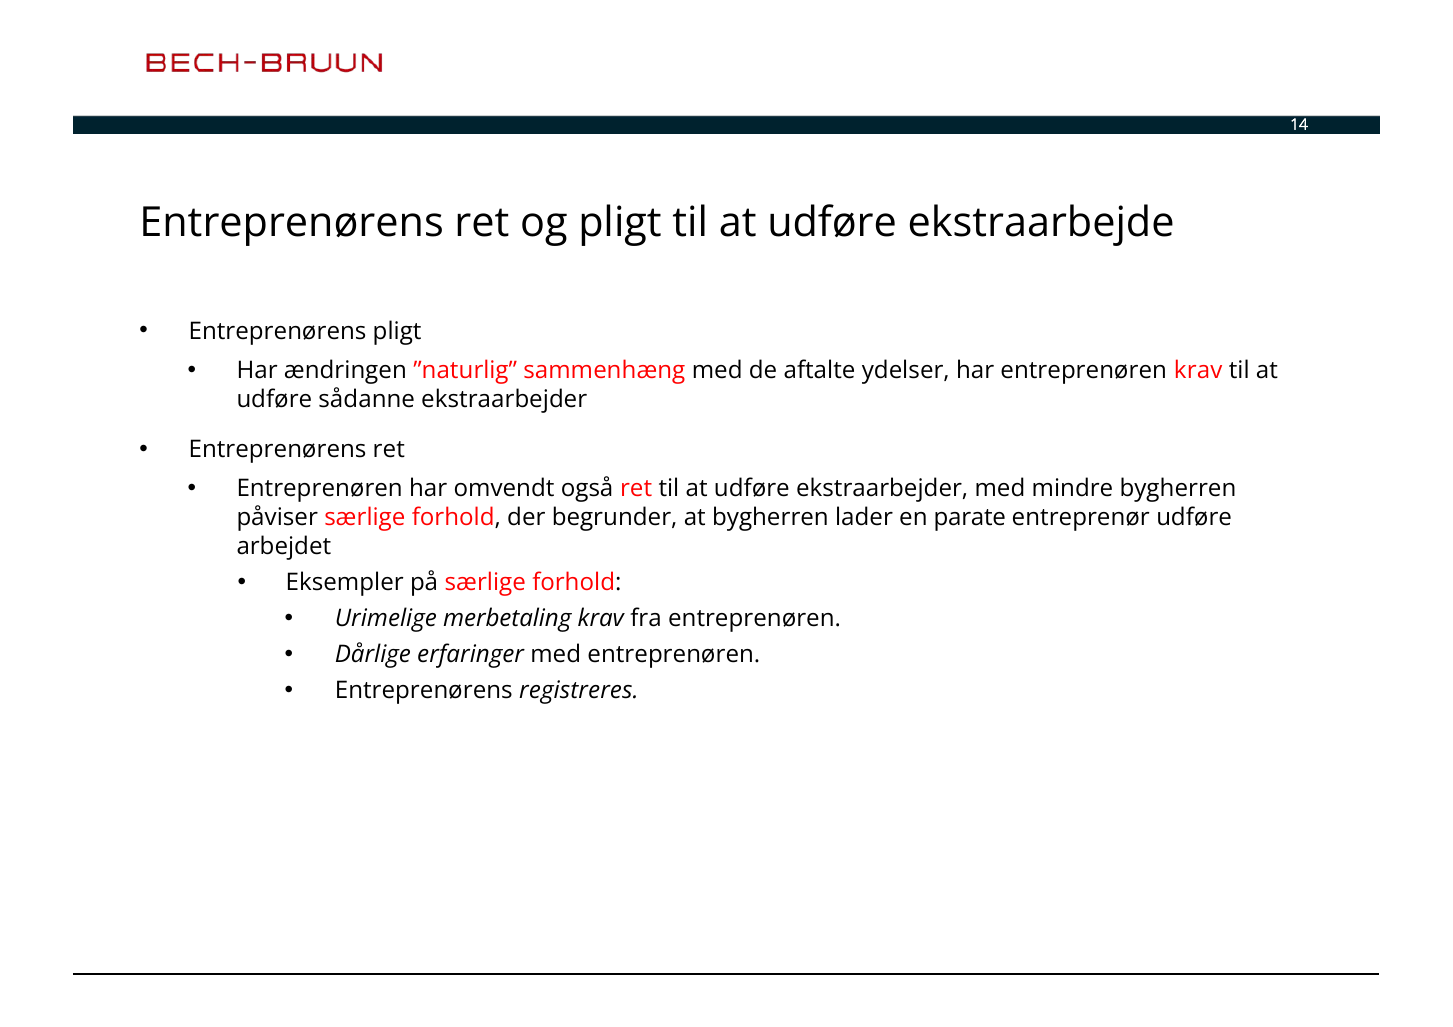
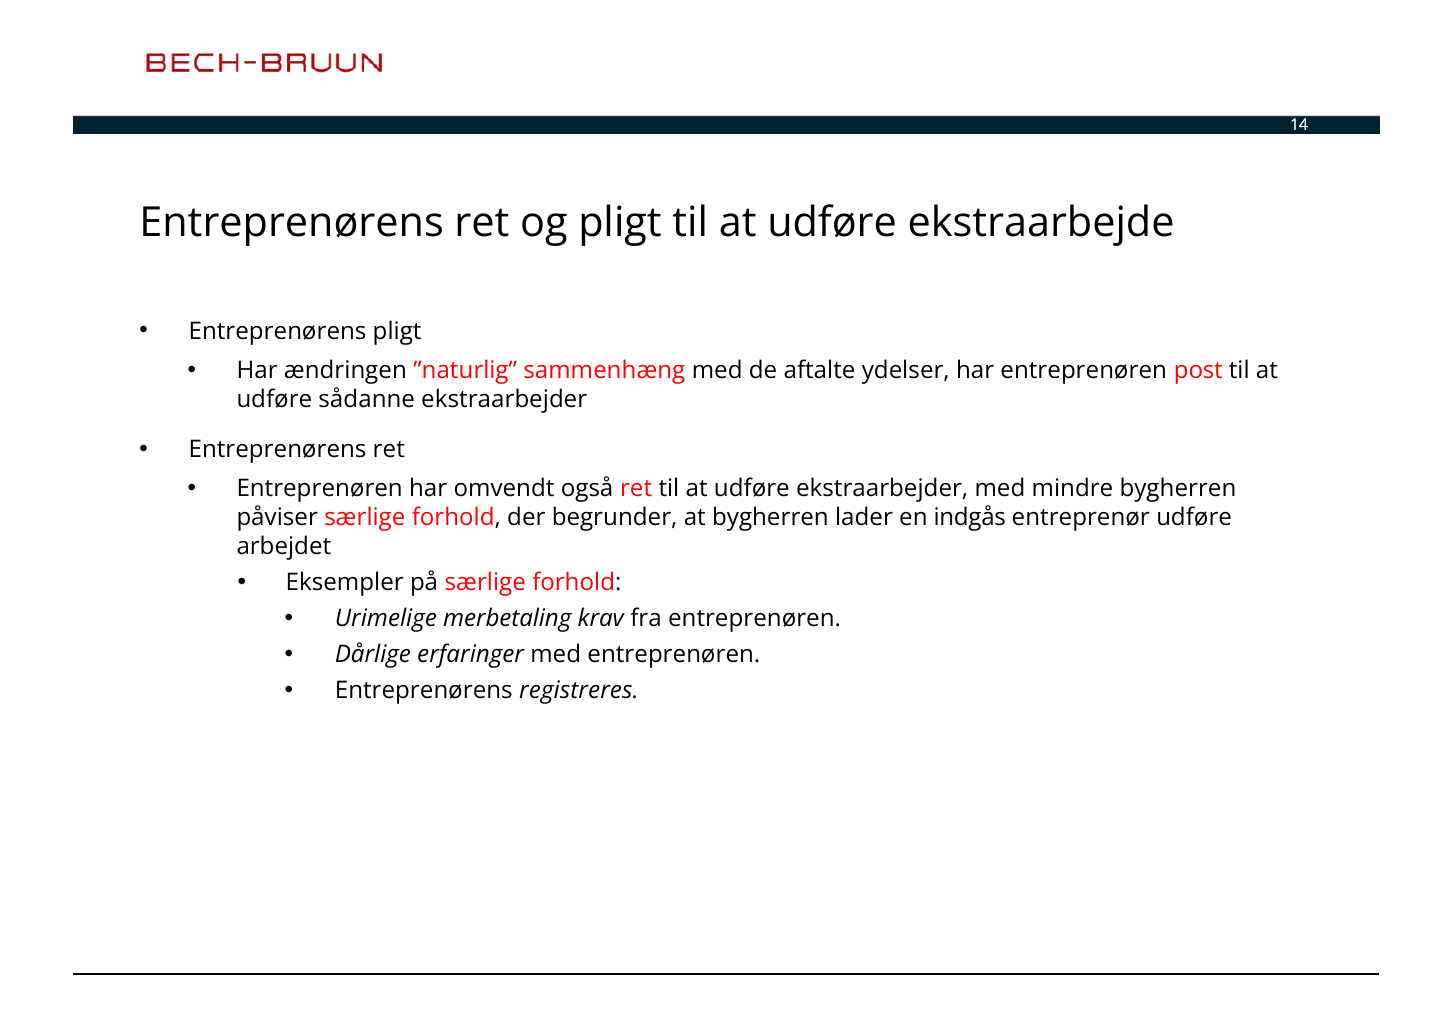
entreprenøren krav: krav -> post (1198, 371)
parate: parate -> indgås (970, 518)
